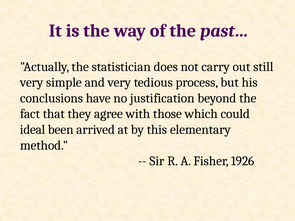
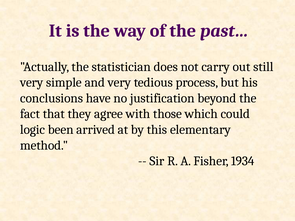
ideal: ideal -> logic (33, 130)
1926: 1926 -> 1934 (243, 161)
